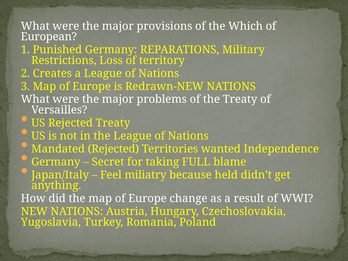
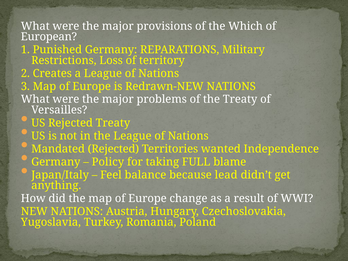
Secret: Secret -> Policy (108, 162)
miliatry: miliatry -> balance (145, 175)
held: held -> lead (226, 175)
